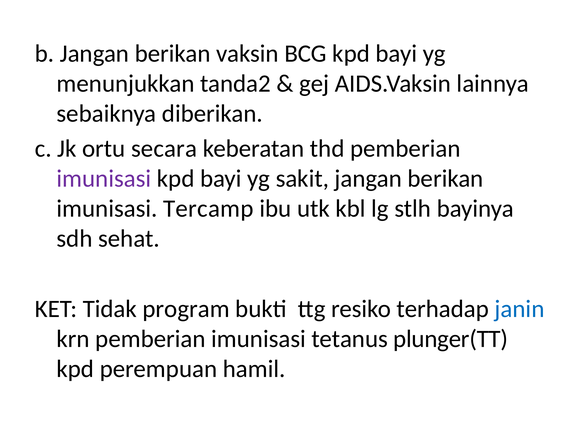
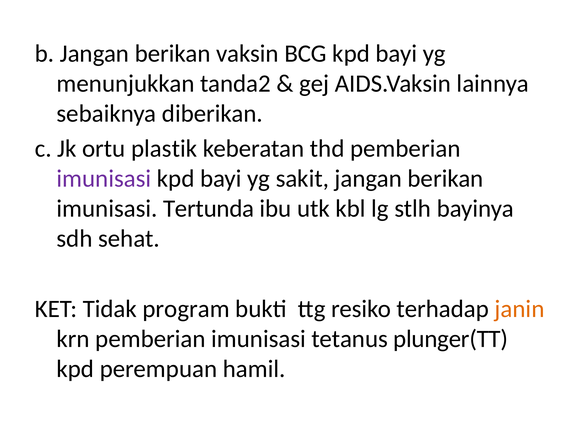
secara: secara -> plastik (164, 149)
Tercamp: Tercamp -> Tertunda (209, 209)
janin colour: blue -> orange (520, 309)
